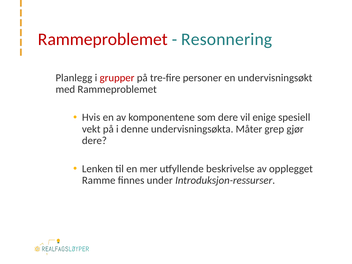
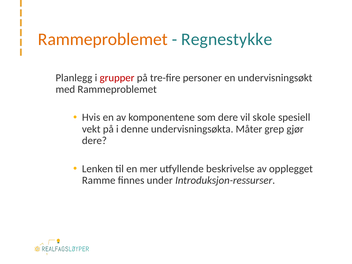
Rammeproblemet colour: red -> orange (103, 39)
Resonnering: Resonnering -> Regnestykke (227, 39)
enige: enige -> skole (264, 117)
